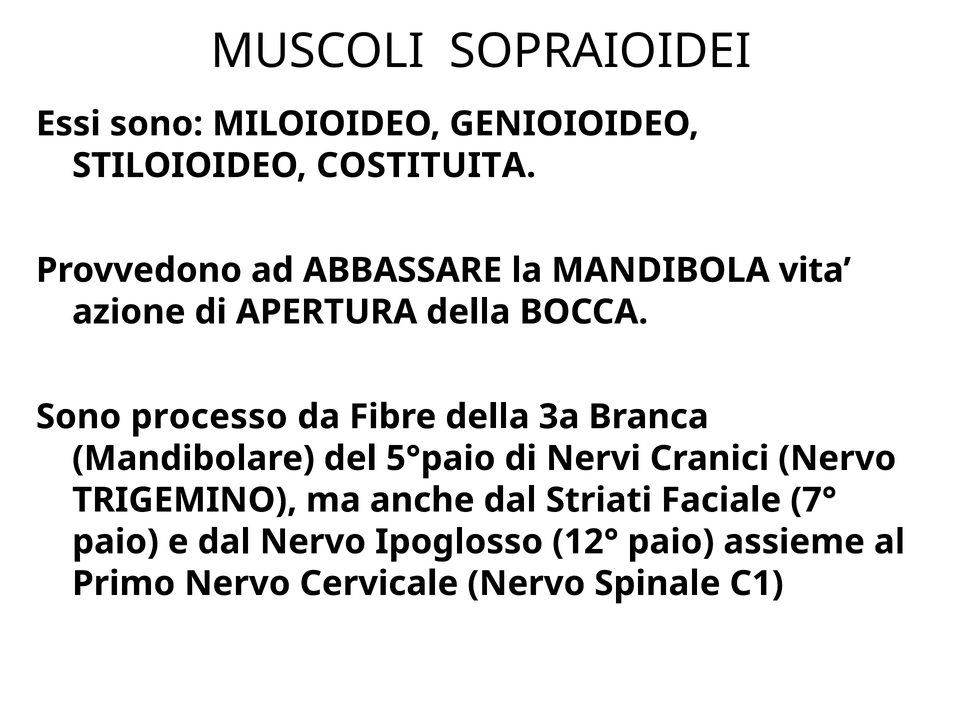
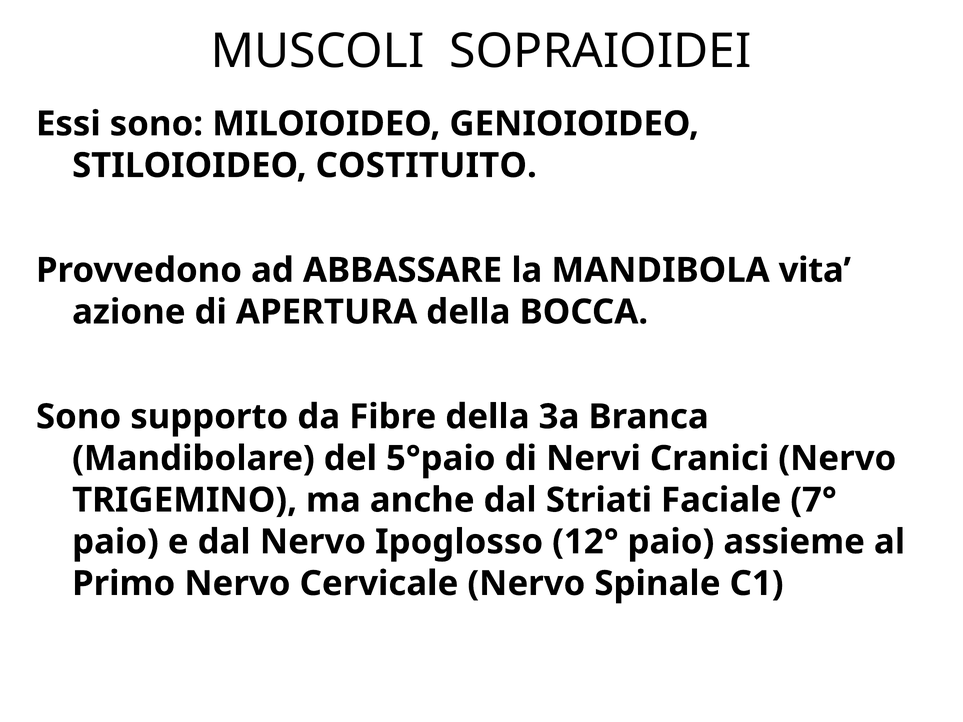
COSTITUITA: COSTITUITA -> COSTITUITO (426, 166)
processo: processo -> supporto (209, 417)
